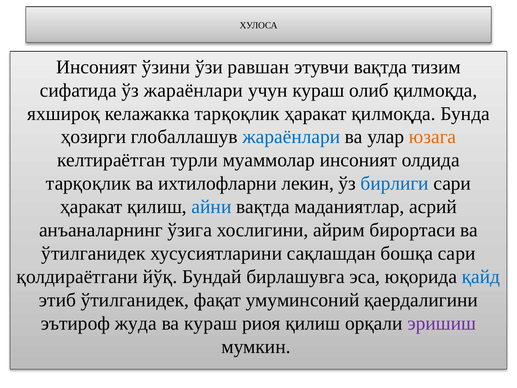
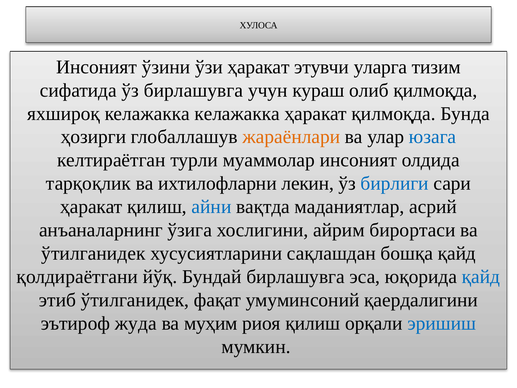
ўзи равшан: равшан -> ҳаракат (259, 67)
этувчи вақтда: вақтда -> уларга (380, 67)
ўз жараёнлари: жараёнлари -> бирлашувга (193, 90)
келажакка тарқоқлик: тарқоқлик -> келажакка (237, 114)
жараёнлари colour: blue -> orange (291, 137)
юзага colour: orange -> blue (433, 137)
бошқа сари: сари -> қайд (457, 253)
ва кураш: кураш -> муҳим (211, 323)
эришиш colour: purple -> blue (442, 323)
